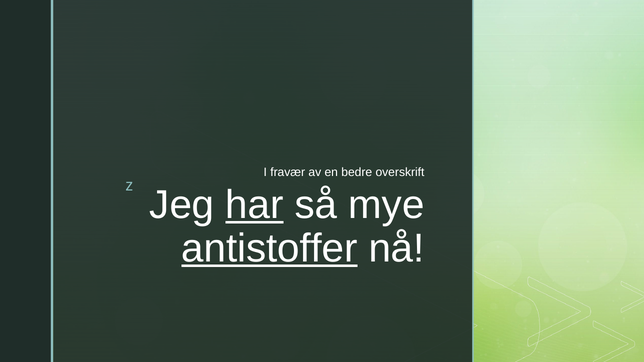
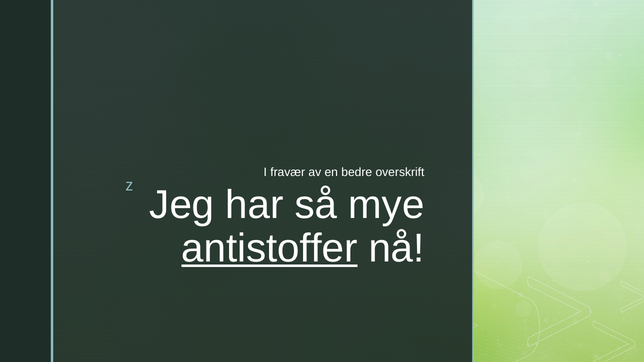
har underline: present -> none (255, 205)
